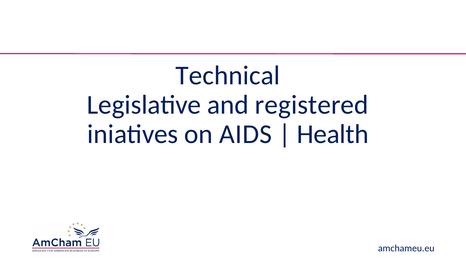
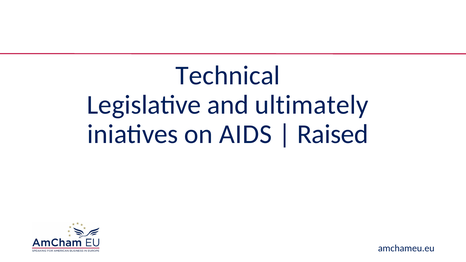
registered: registered -> ultimately (312, 105)
Health: Health -> Raised (333, 134)
